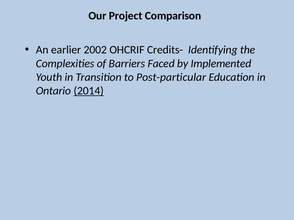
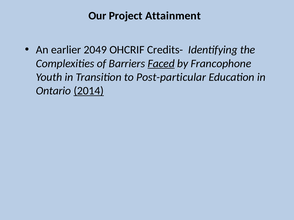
Comparison: Comparison -> Attainment (173, 16)
2002: 2002 -> 2049 (95, 50)
Faced underline: none -> present (161, 64)
Implemented: Implemented -> Francophone (221, 64)
